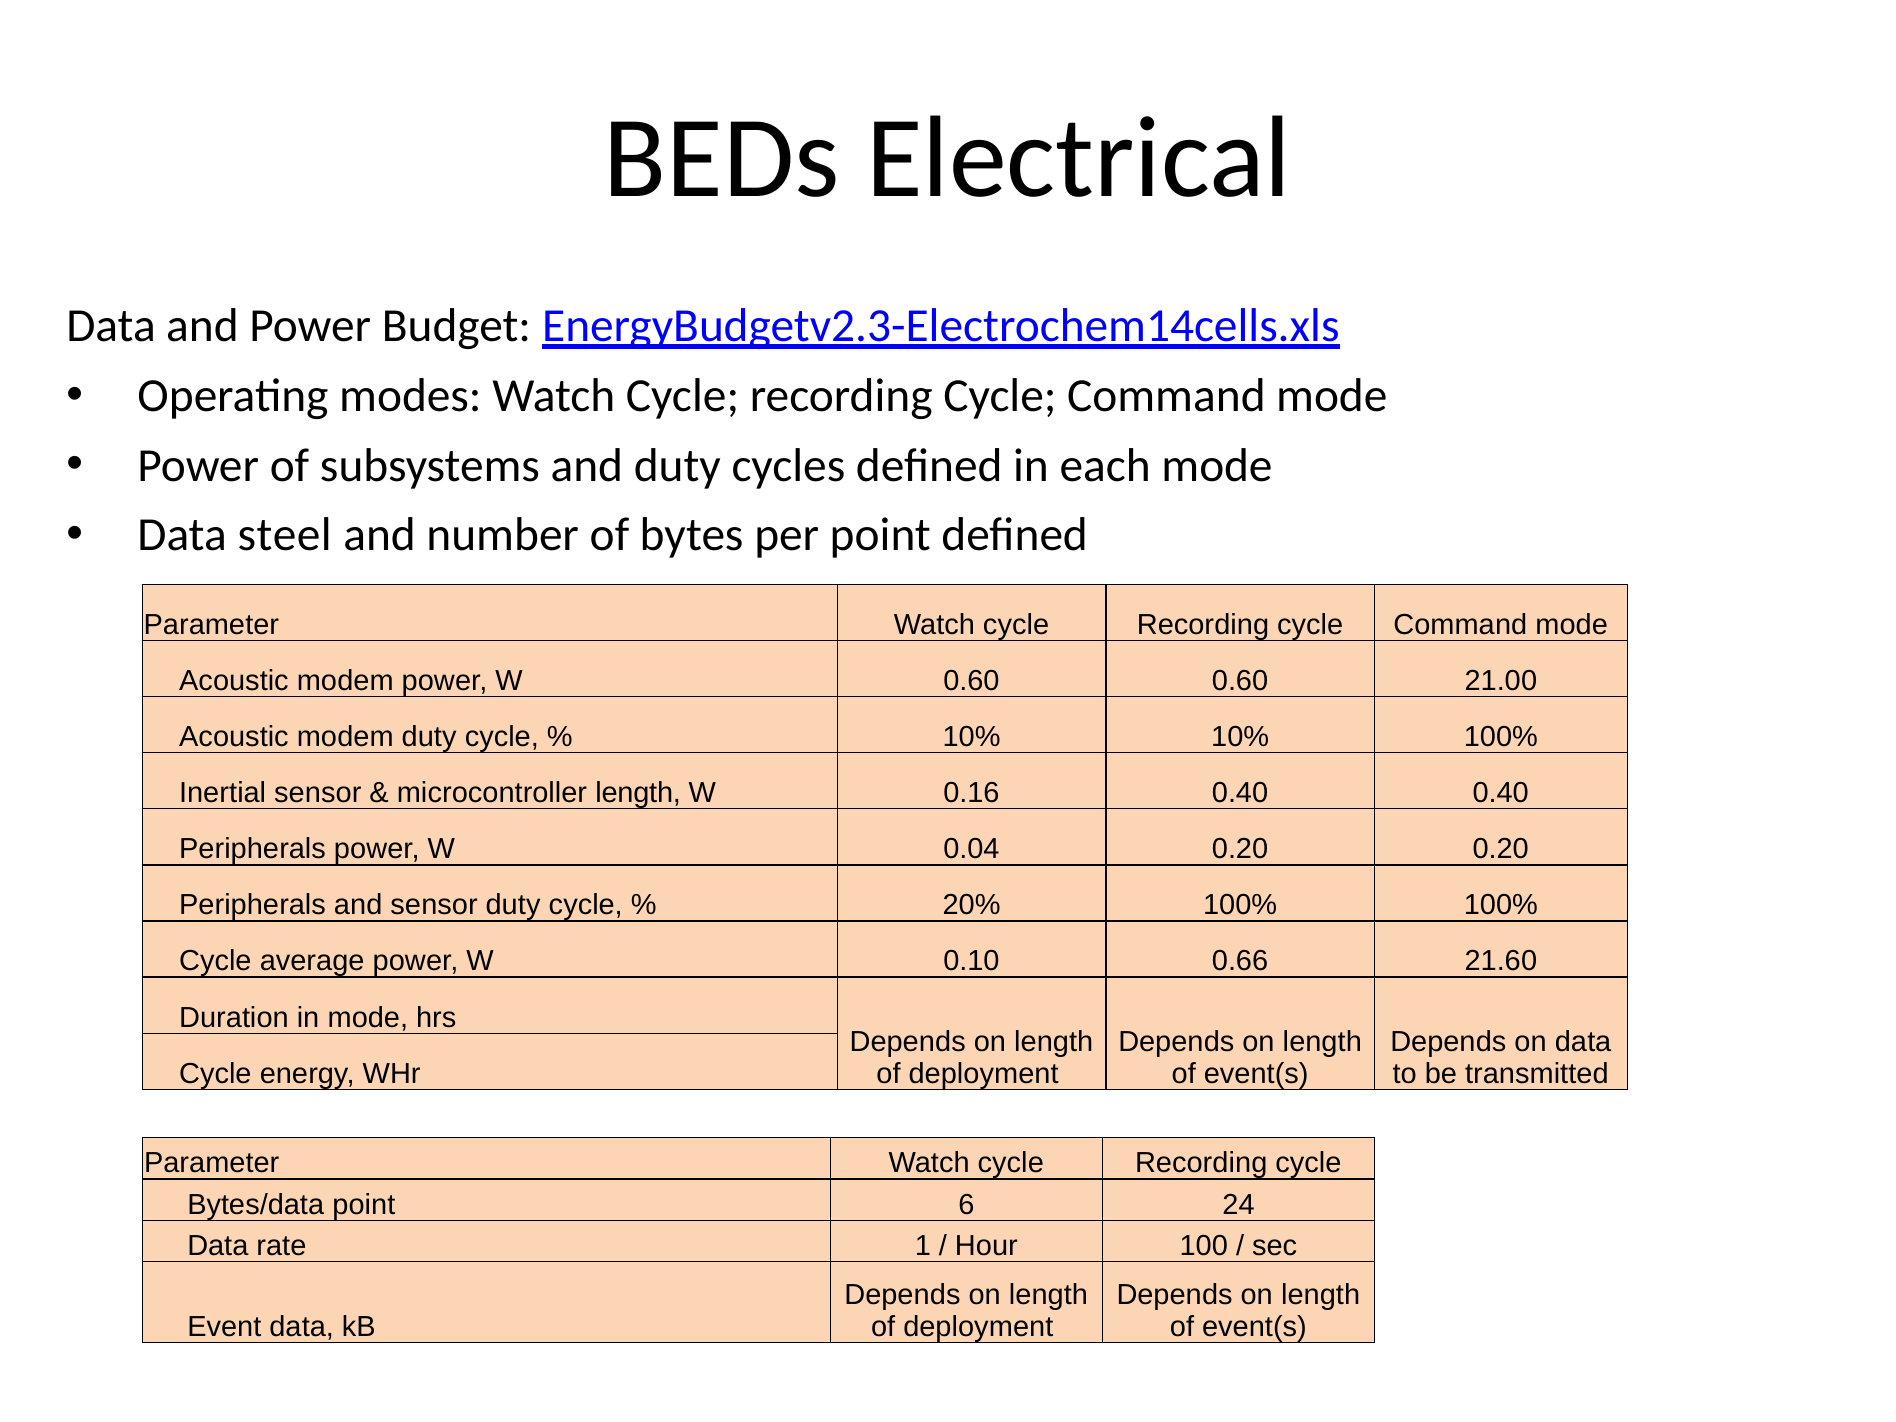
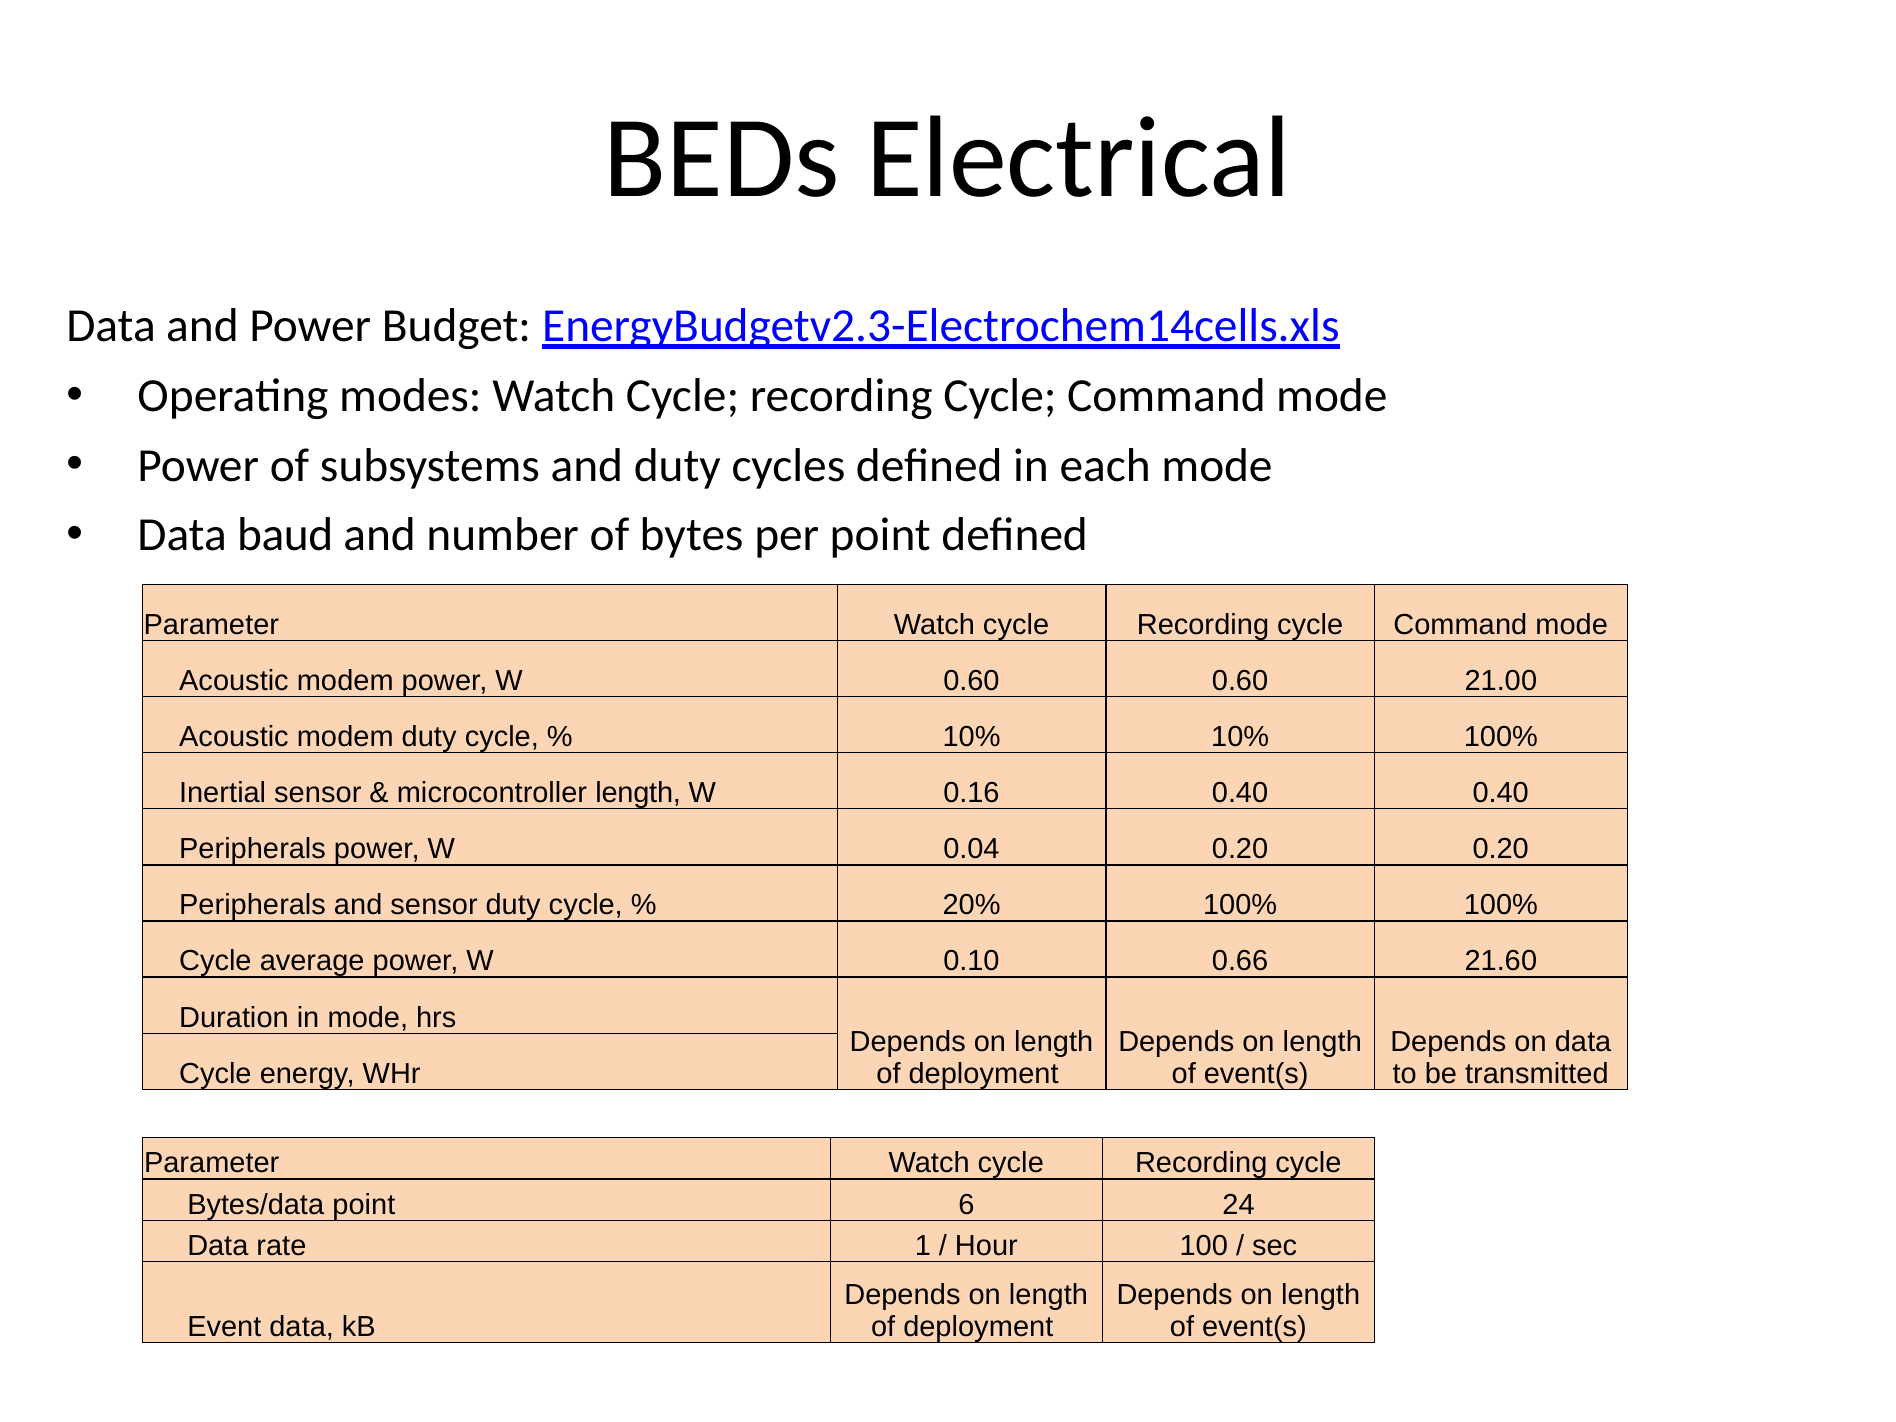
steel: steel -> baud (285, 535)
